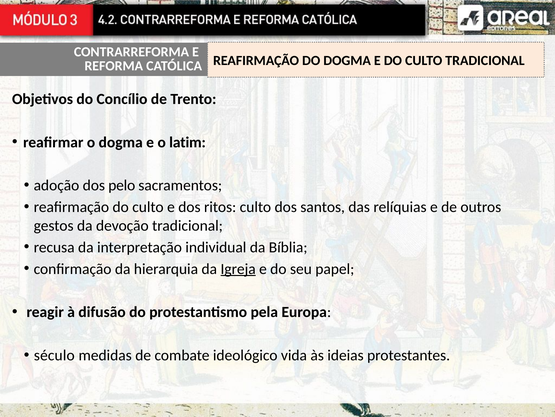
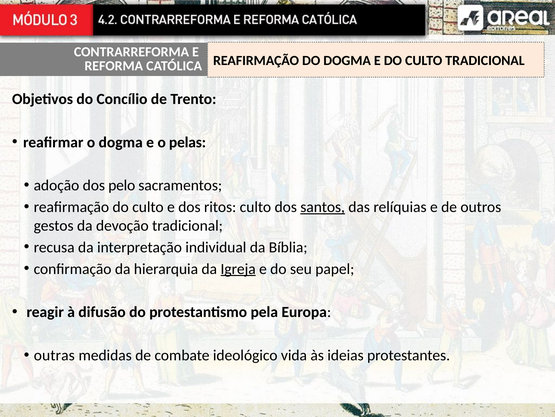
latim: latim -> pelas (187, 142)
santos underline: none -> present (323, 207)
século: século -> outras (54, 355)
